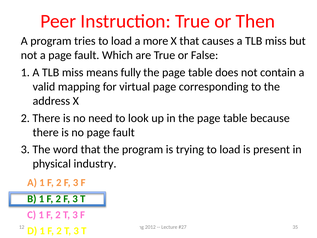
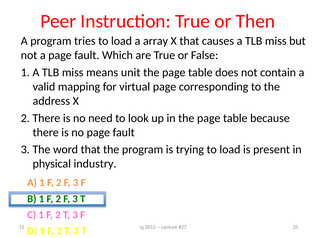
more: more -> array (155, 41)
fully: fully -> unit (131, 72)
